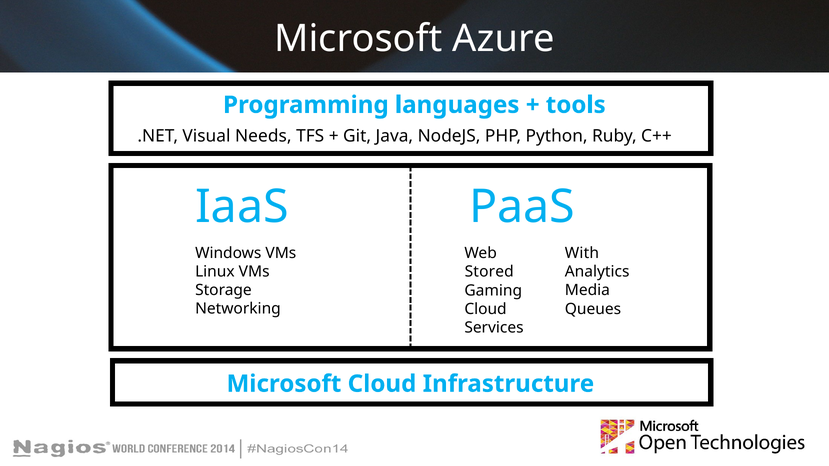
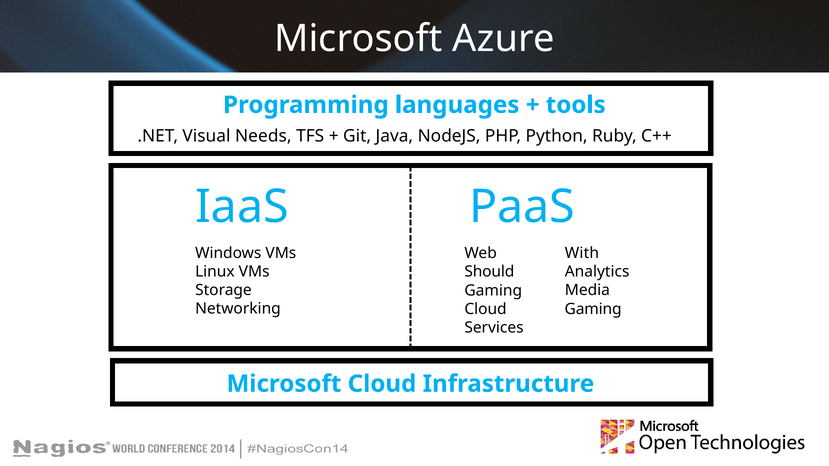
Stored: Stored -> Should (489, 272)
Queues: Queues -> Gaming (593, 309)
